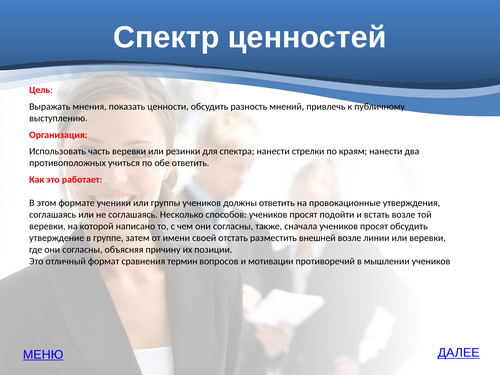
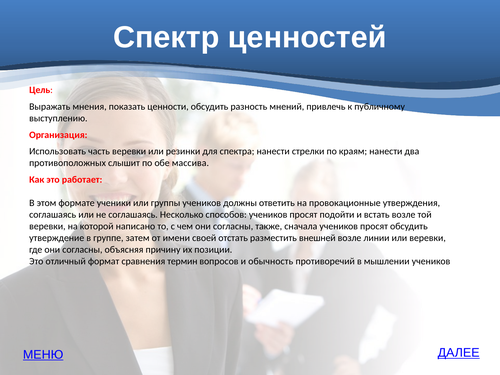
учиться: учиться -> слышит (124, 163)
обе ответить: ответить -> массива (190, 163)
мотивации: мотивации -> обычность (271, 261)
